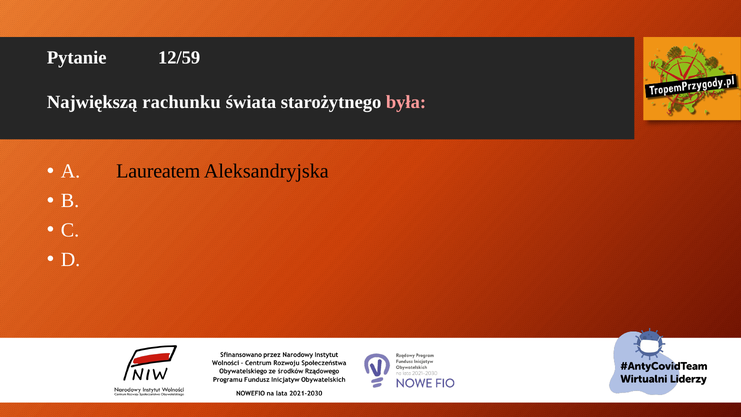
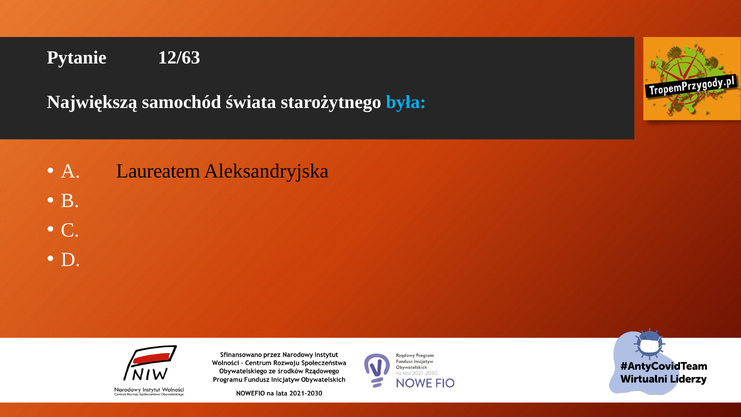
12/59: 12/59 -> 12/63 (179, 58)
rachunku: rachunku -> samochód (182, 102)
była colour: pink -> light blue (406, 102)
